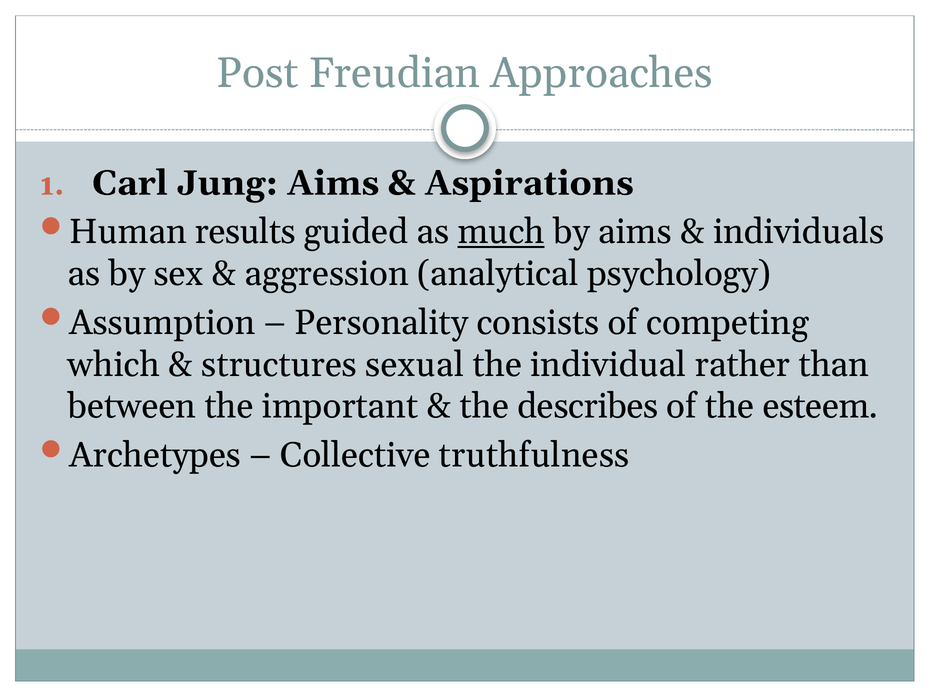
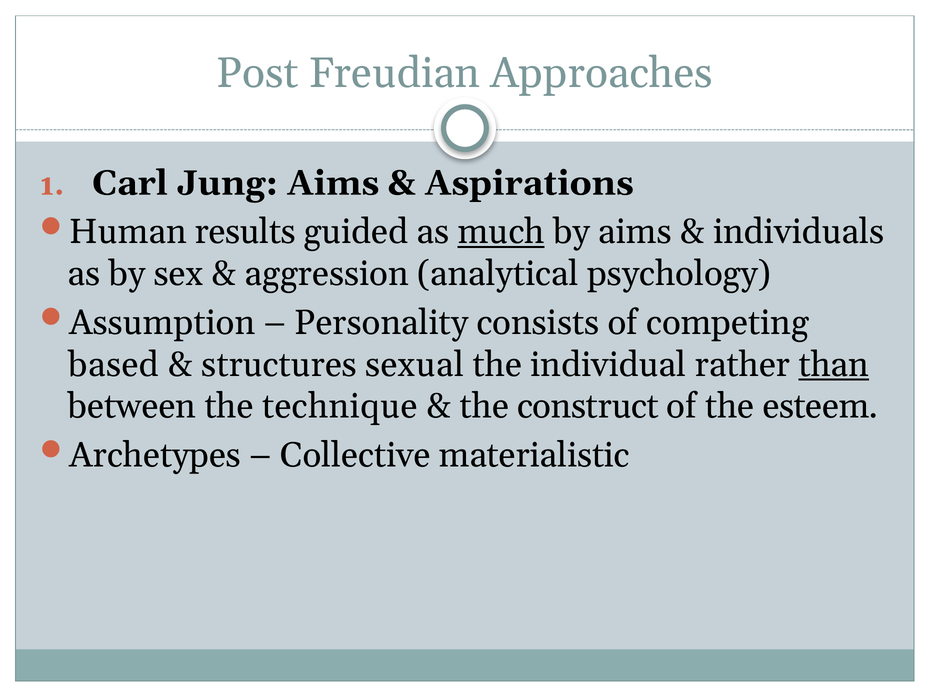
which: which -> based (114, 365)
than underline: none -> present (834, 365)
important: important -> technique (340, 407)
describes: describes -> construct (588, 407)
truthfulness: truthfulness -> materialistic (534, 456)
